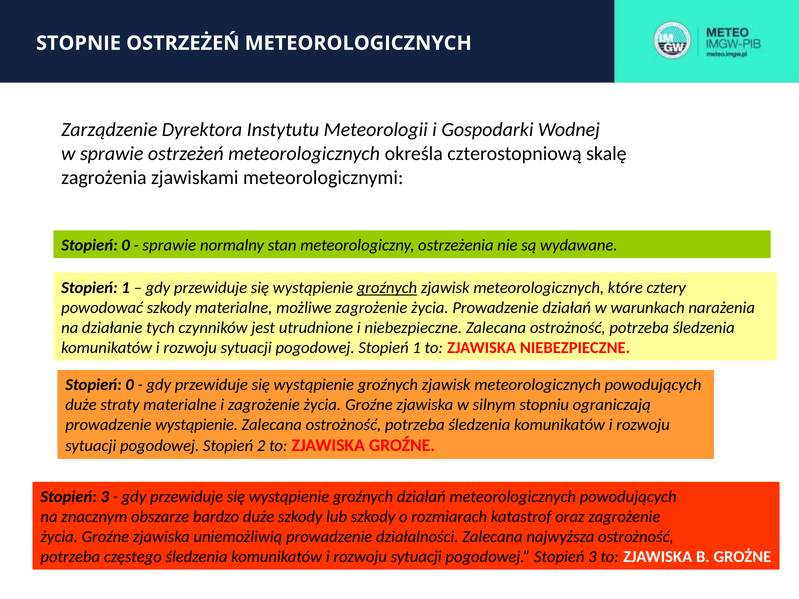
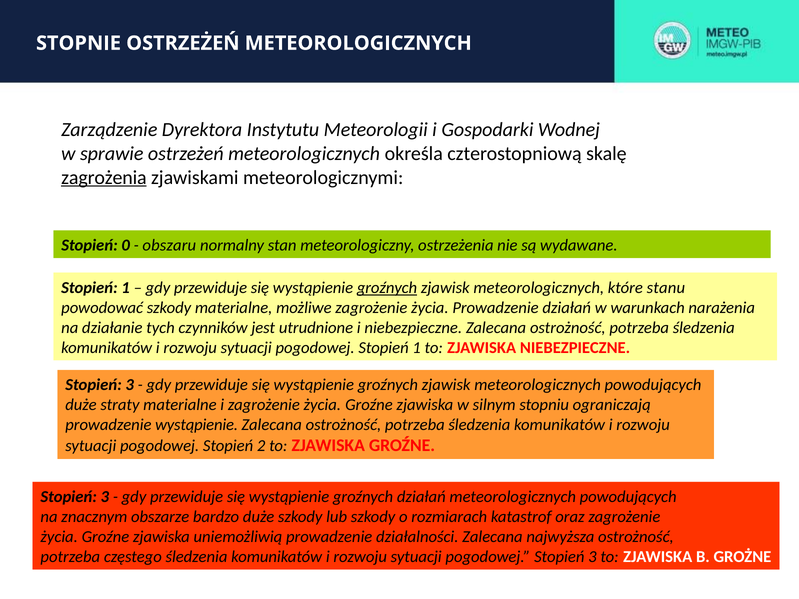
zagrożenia underline: none -> present (104, 178)
sprawie: sprawie -> obszaru (169, 246)
cztery: cztery -> stanu (666, 288)
0: 0 -> 3 (130, 385)
